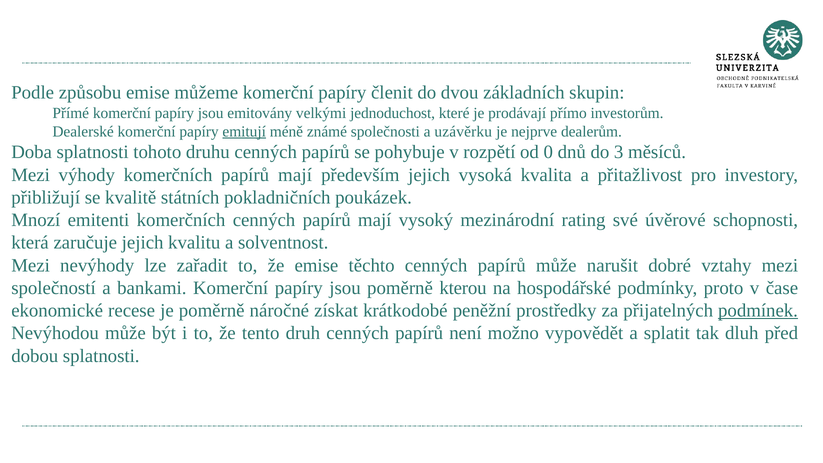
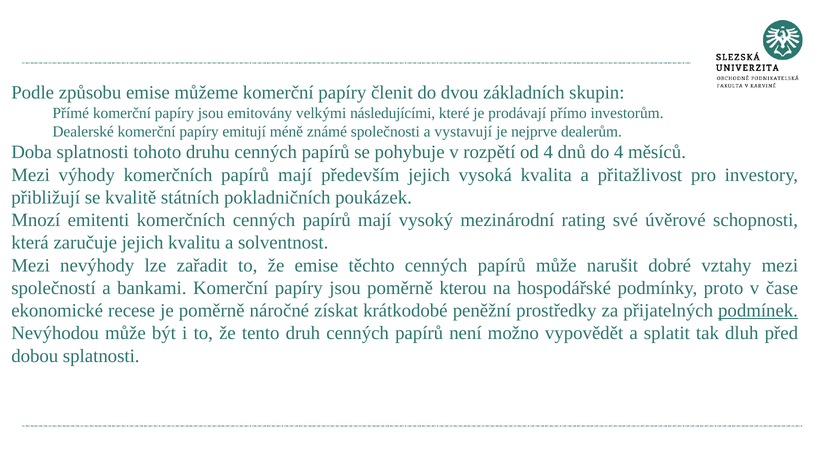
jednoduchost: jednoduchost -> následujícími (393, 113)
emitují underline: present -> none (244, 131)
uzávěrku: uzávěrku -> vystavují (463, 131)
od 0: 0 -> 4 (548, 152)
do 3: 3 -> 4 (619, 152)
